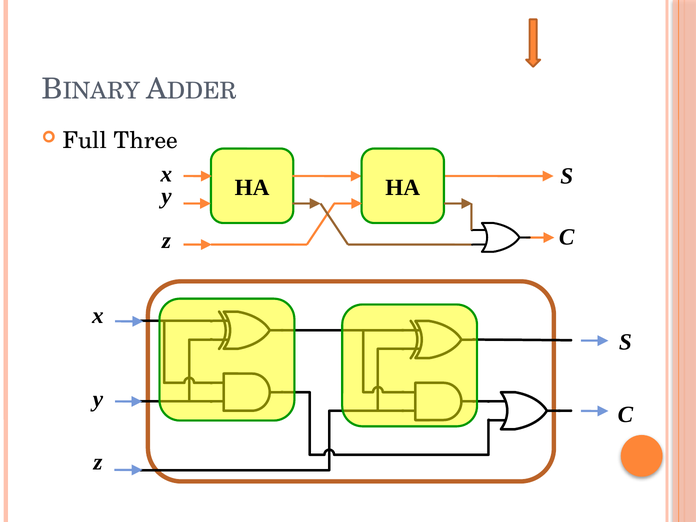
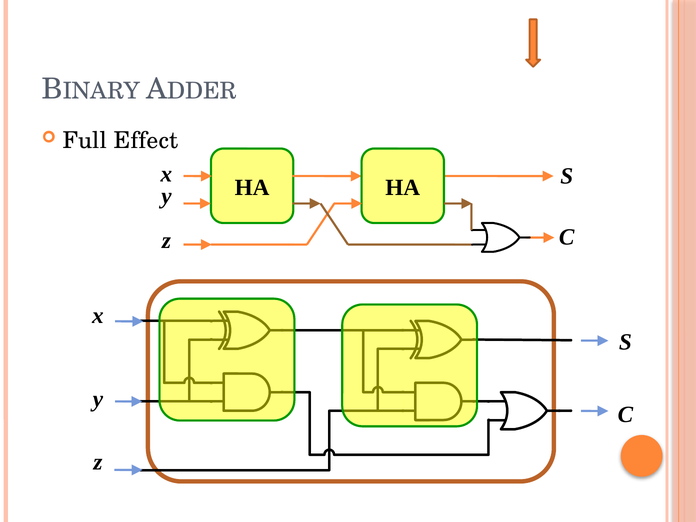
Three: Three -> Effect (146, 141)
